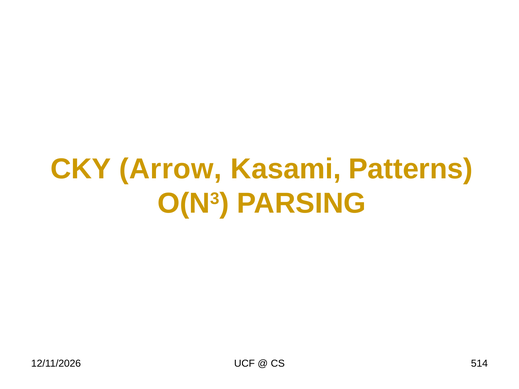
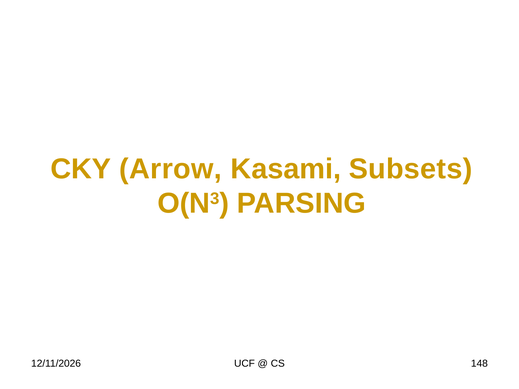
Patterns: Patterns -> Subsets (411, 169)
514: 514 -> 148 (479, 364)
